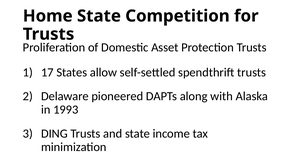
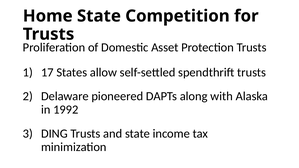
1993: 1993 -> 1992 (66, 110)
